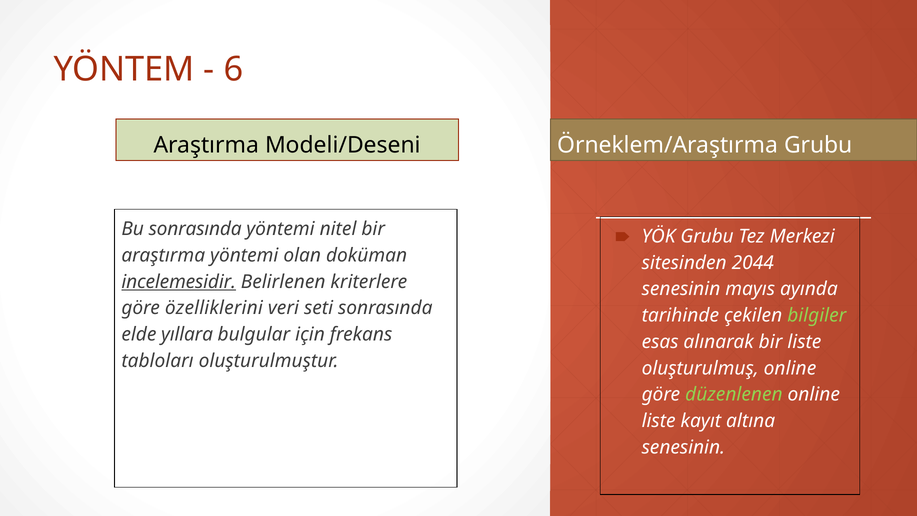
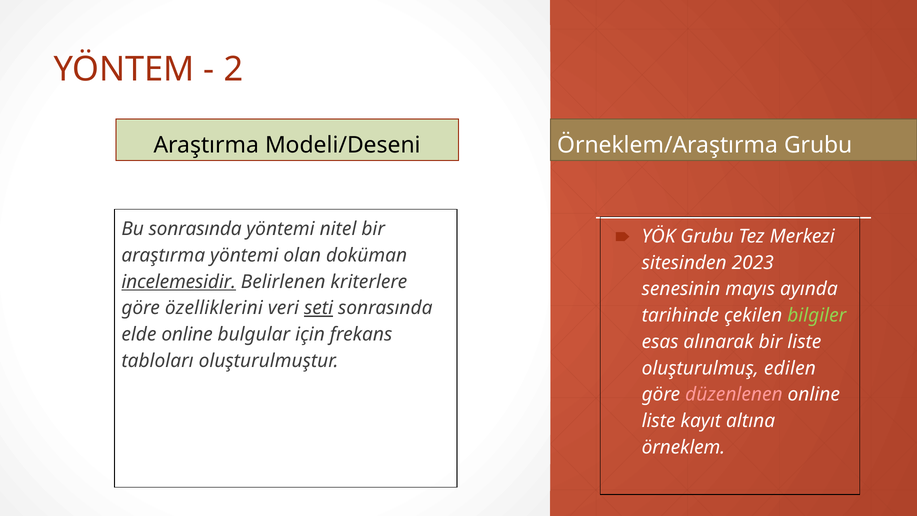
6: 6 -> 2 (233, 70)
2044: 2044 -> 2023 (753, 263)
seti underline: none -> present (319, 308)
elde yıllara: yıllara -> online (187, 334)
oluşturulmuş online: online -> edilen (790, 368)
düzenlenen colour: light green -> pink (734, 395)
senesinin: senesinin -> örneklem (683, 447)
